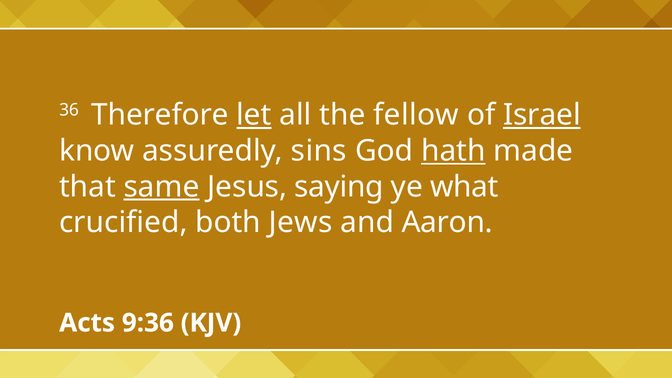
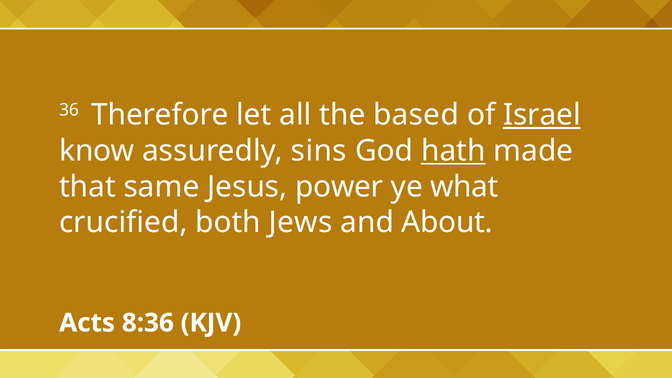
let underline: present -> none (254, 115)
fellow: fellow -> based (416, 115)
same underline: present -> none (162, 187)
saying: saying -> power (339, 187)
Aaron: Aaron -> About (447, 223)
9:36: 9:36 -> 8:36 (148, 323)
